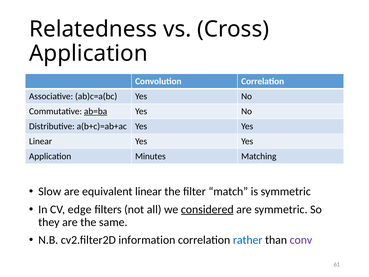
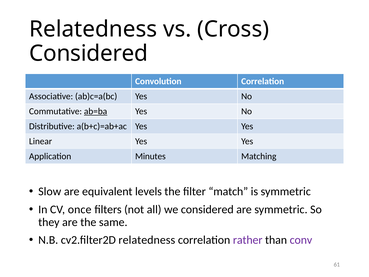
Application: Application -> Considered (89, 54)
equivalent linear: linear -> levels (148, 191)
edge: edge -> once (80, 209)
considered underline: present -> none (207, 209)
cv2.filter2D information: information -> relatedness (147, 240)
rather colour: blue -> purple (248, 240)
